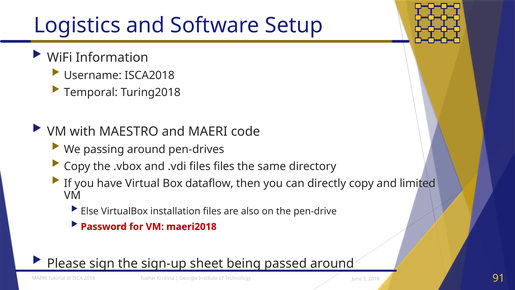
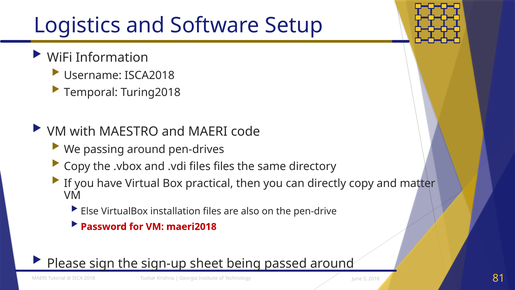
dataflow: dataflow -> practical (209, 183)
limited: limited -> matter (418, 183)
91: 91 -> 81 (499, 278)
